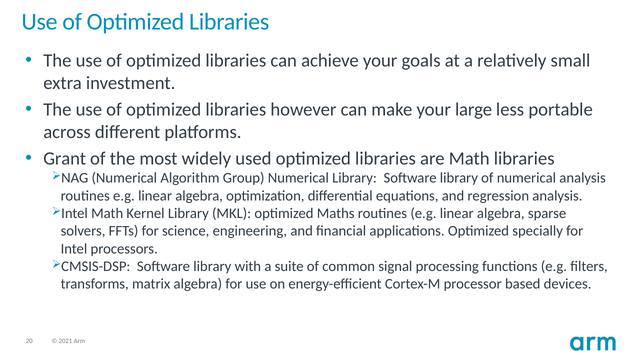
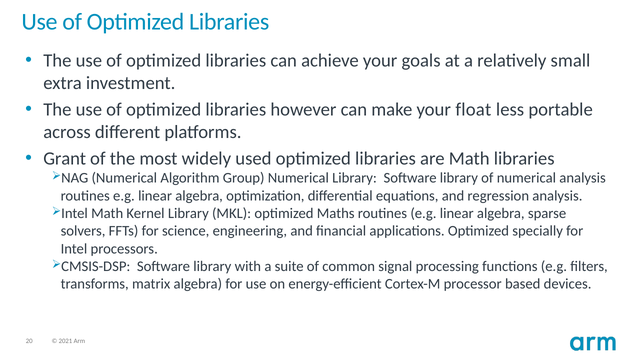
large: large -> float (473, 109)
